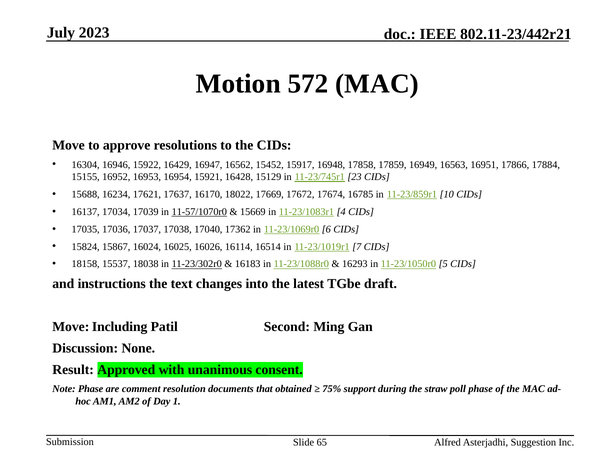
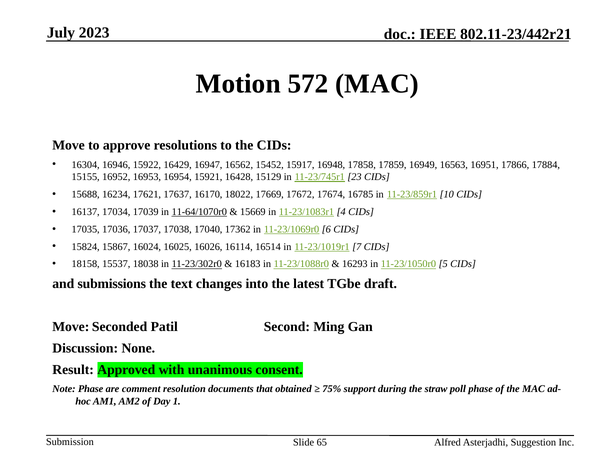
11-57/1070r0: 11-57/1070r0 -> 11-64/1070r0 (199, 212)
instructions: instructions -> submissions (112, 284)
Including: Including -> Seconded (120, 327)
